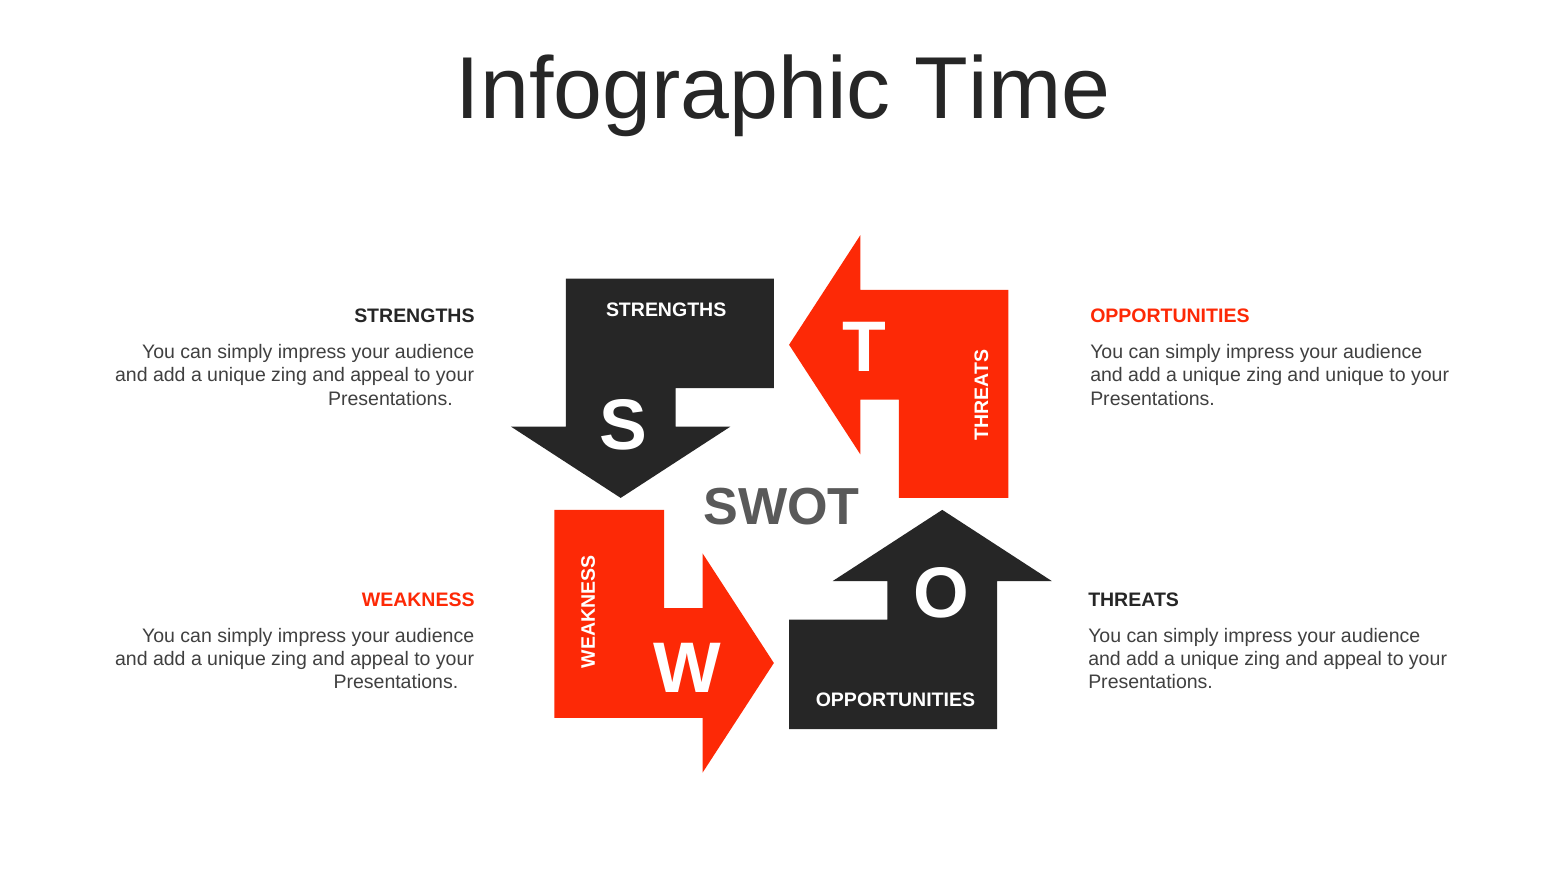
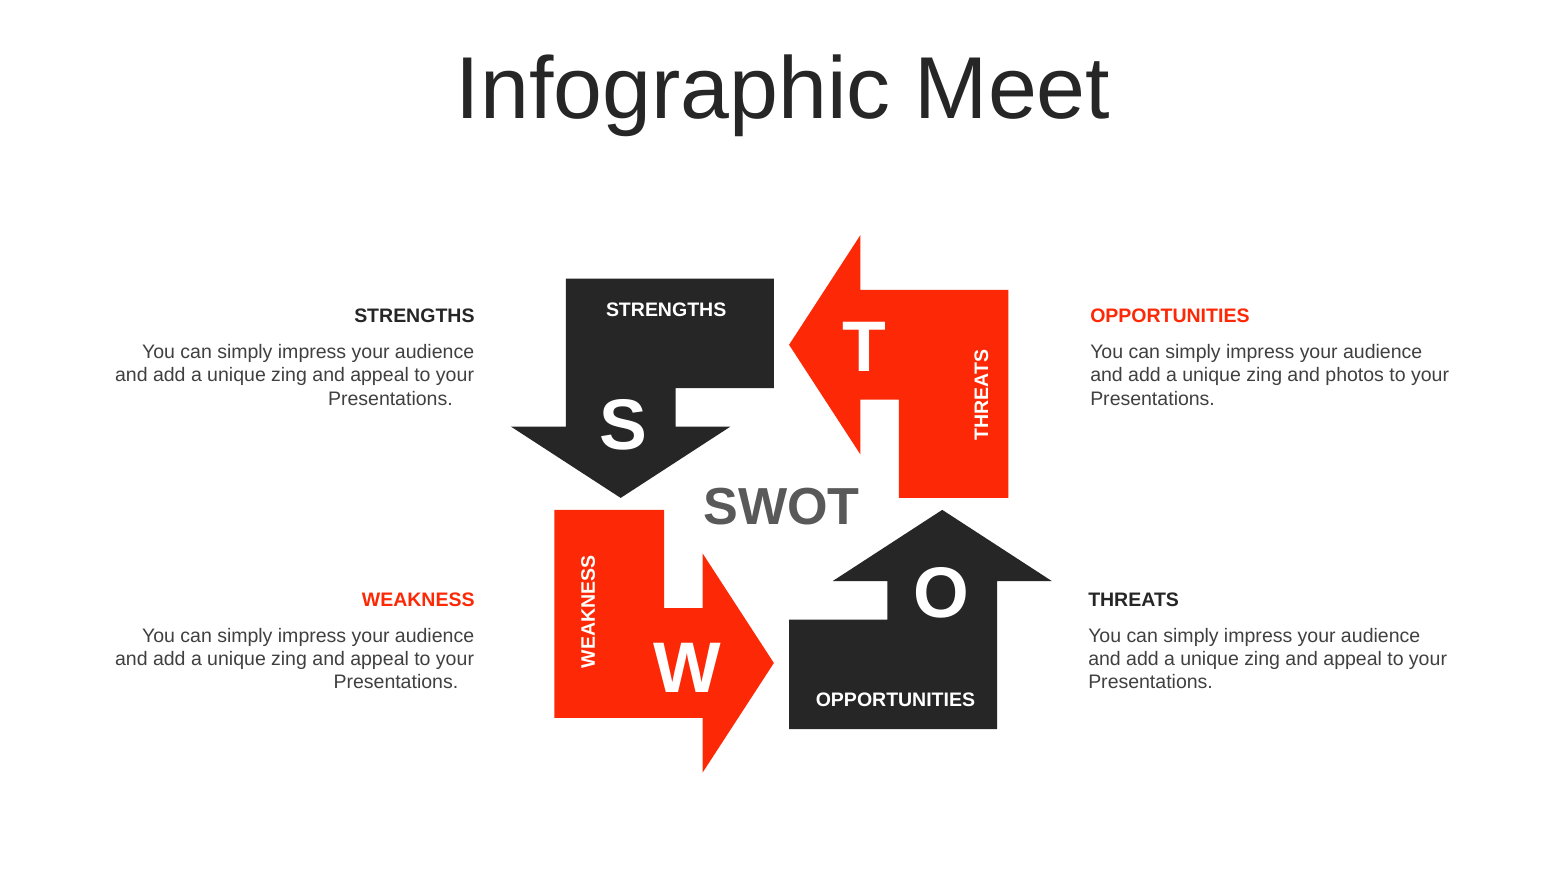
Time: Time -> Meet (1013, 89)
and unique: unique -> photos (1355, 376)
